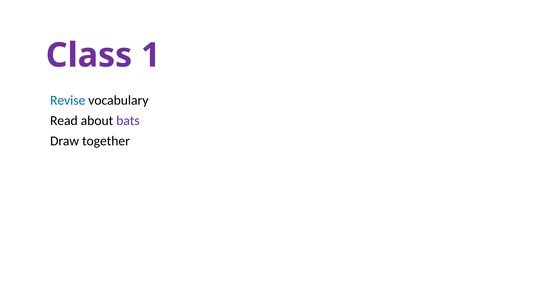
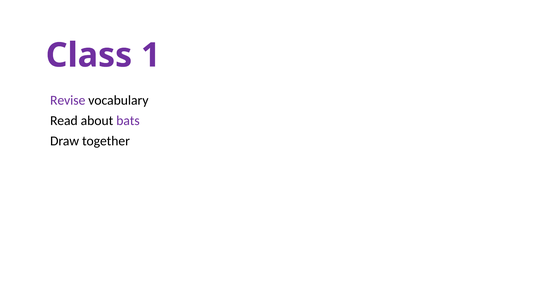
Revise colour: blue -> purple (68, 100)
